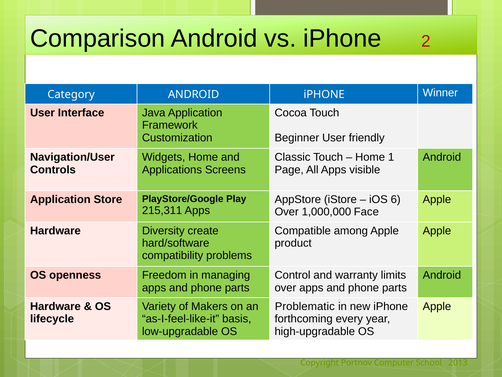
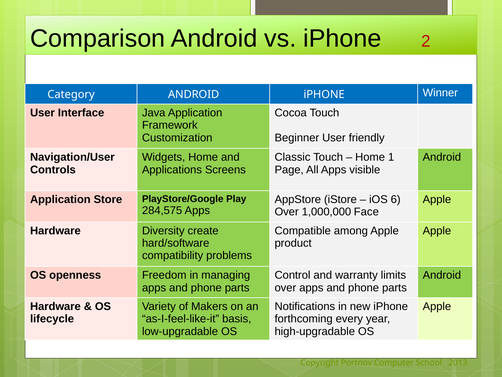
215,311: 215,311 -> 284,575 (162, 210)
Problematic: Problematic -> Notifications (305, 306)
